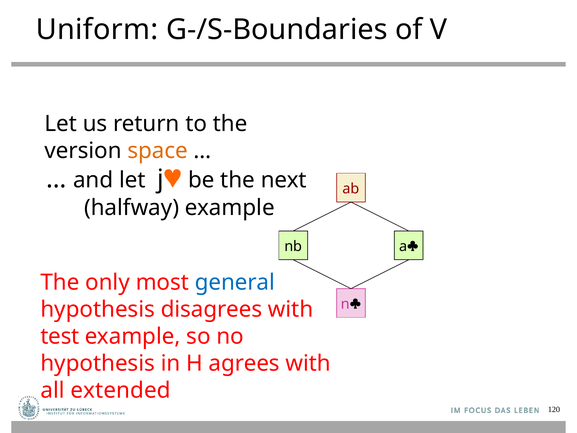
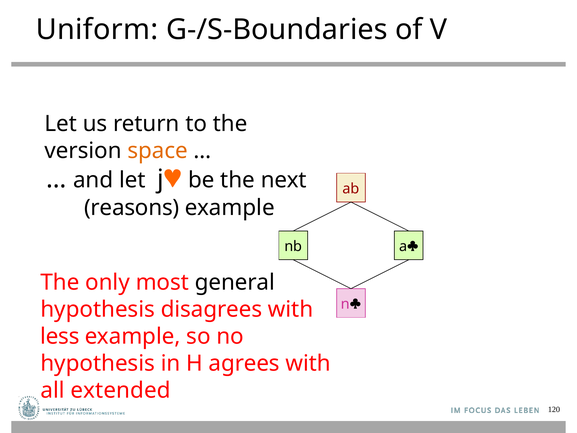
halfway: halfway -> reasons (132, 208)
general colour: blue -> black (235, 282)
test: test -> less (60, 336)
